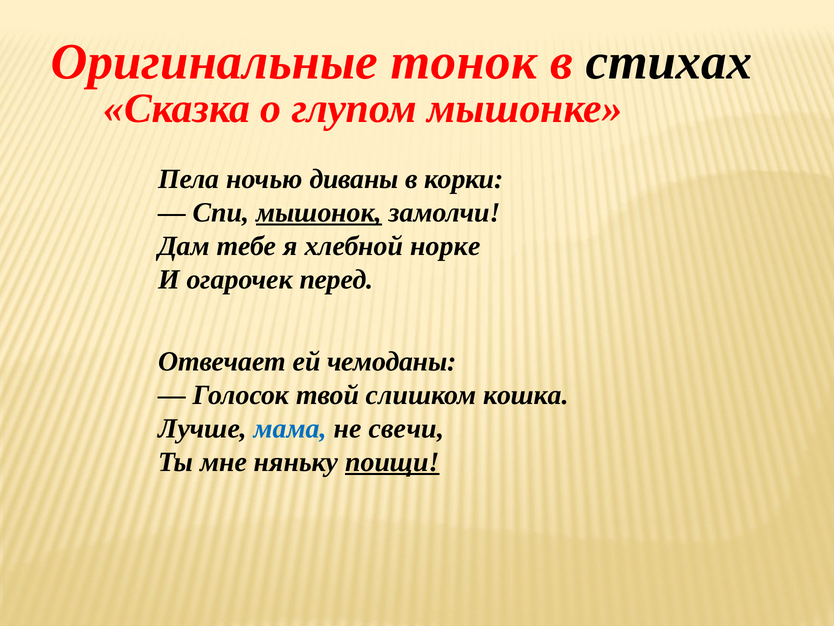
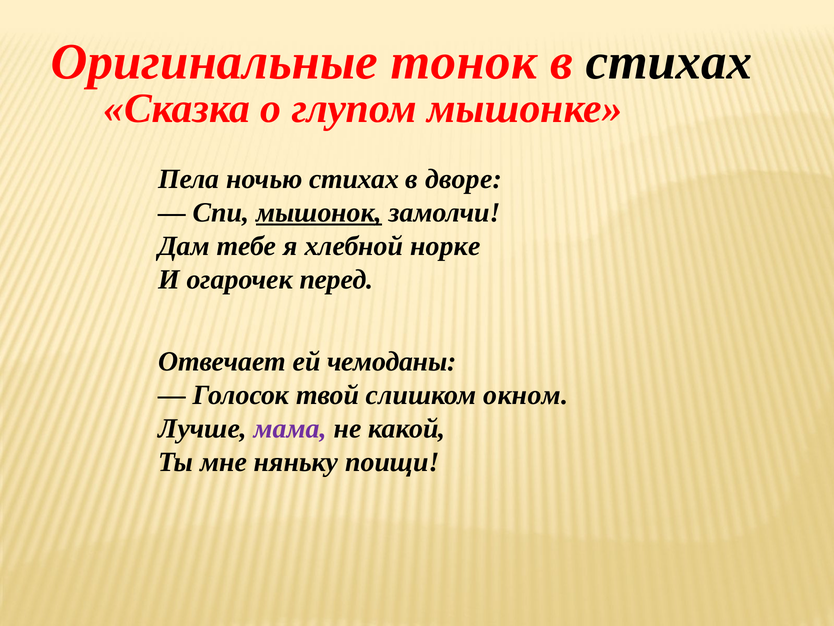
ночью диваны: диваны -> стихах (354, 179)
корки: корки -> дворе (464, 179)
кошка: кошка -> окном (526, 395)
мама colour: blue -> purple (290, 428)
свечи: свечи -> какой (407, 428)
поищи underline: present -> none (392, 462)
